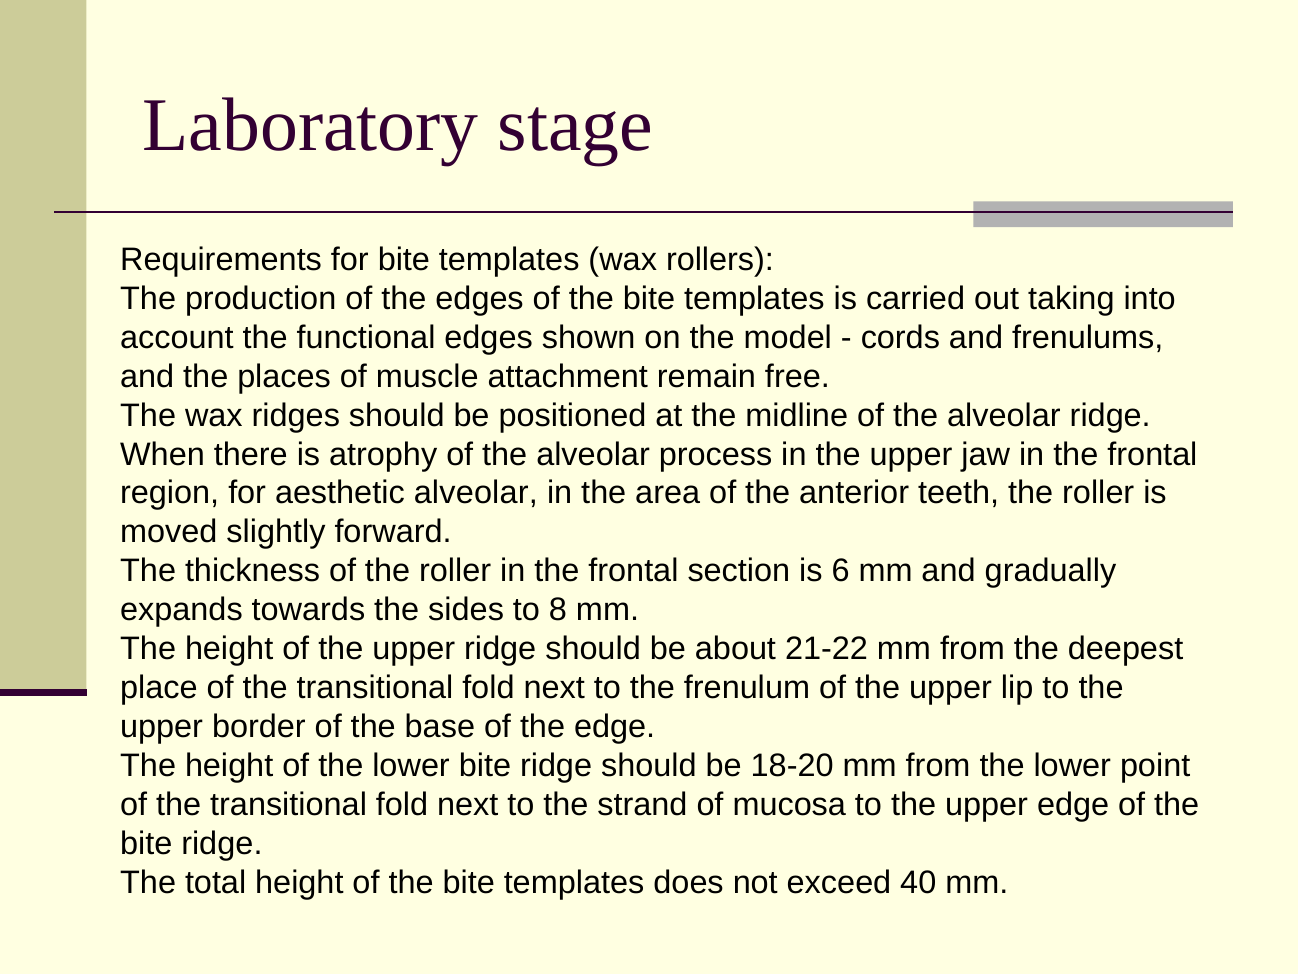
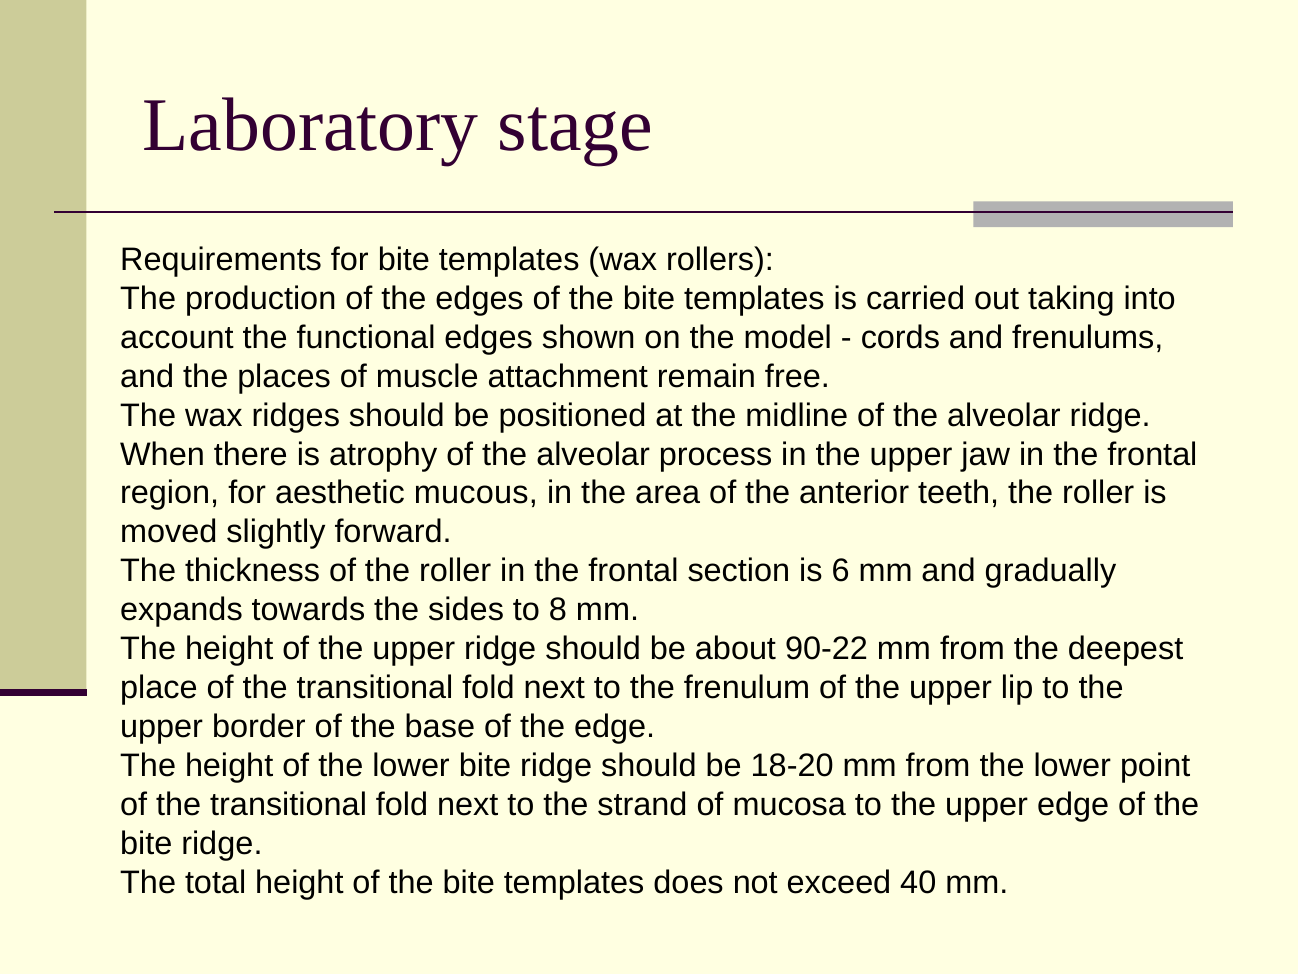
aesthetic alveolar: alveolar -> mucous (476, 493)
21-22: 21-22 -> 90-22 (827, 649)
